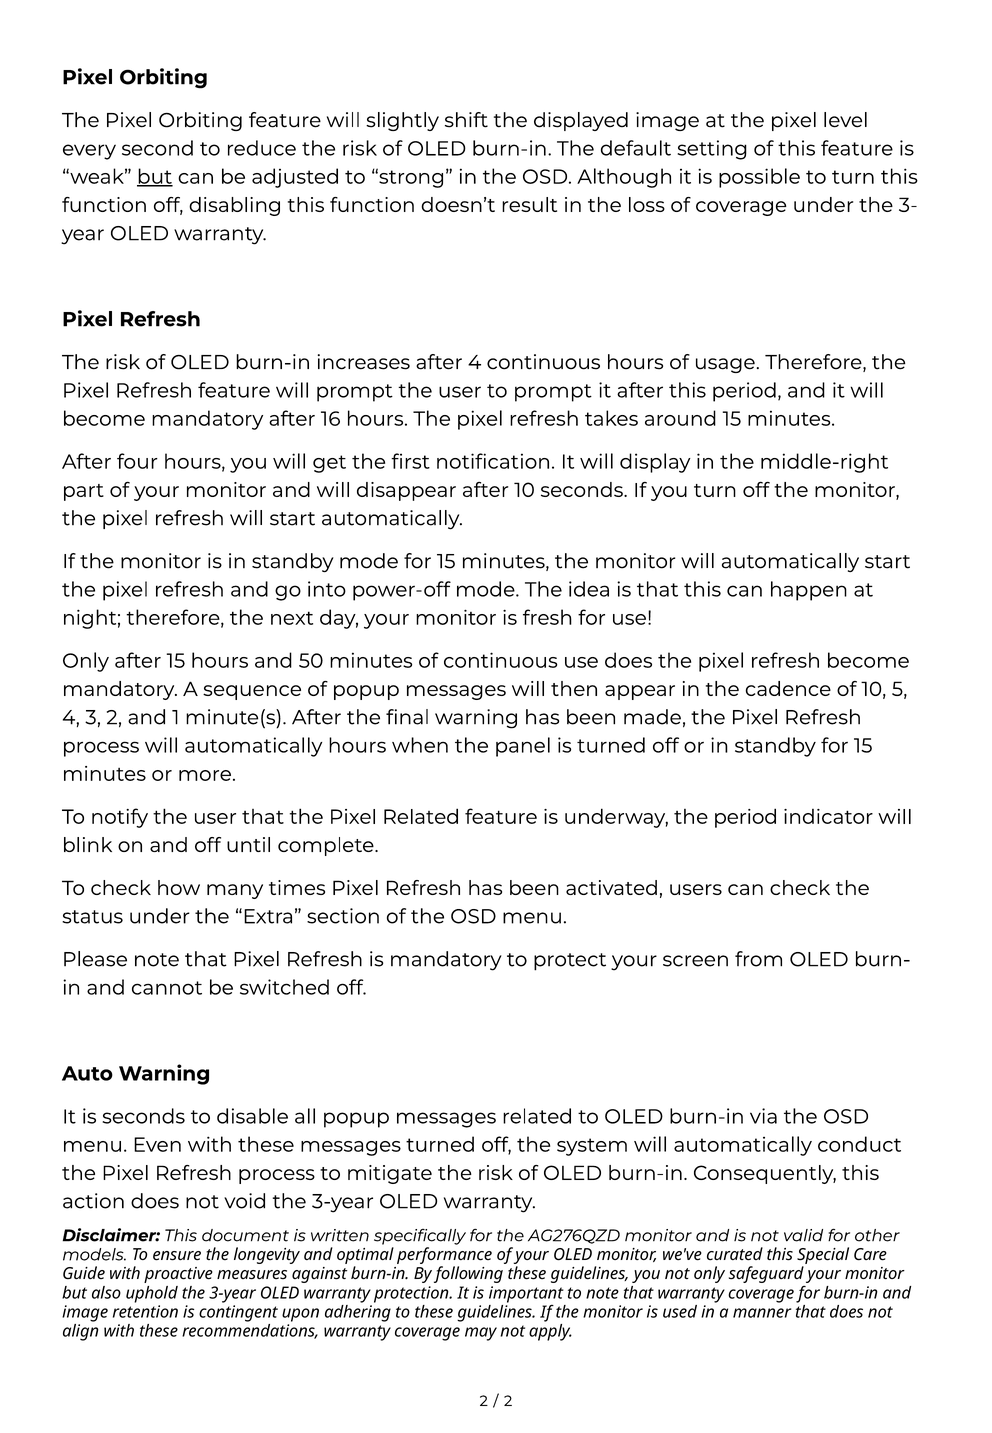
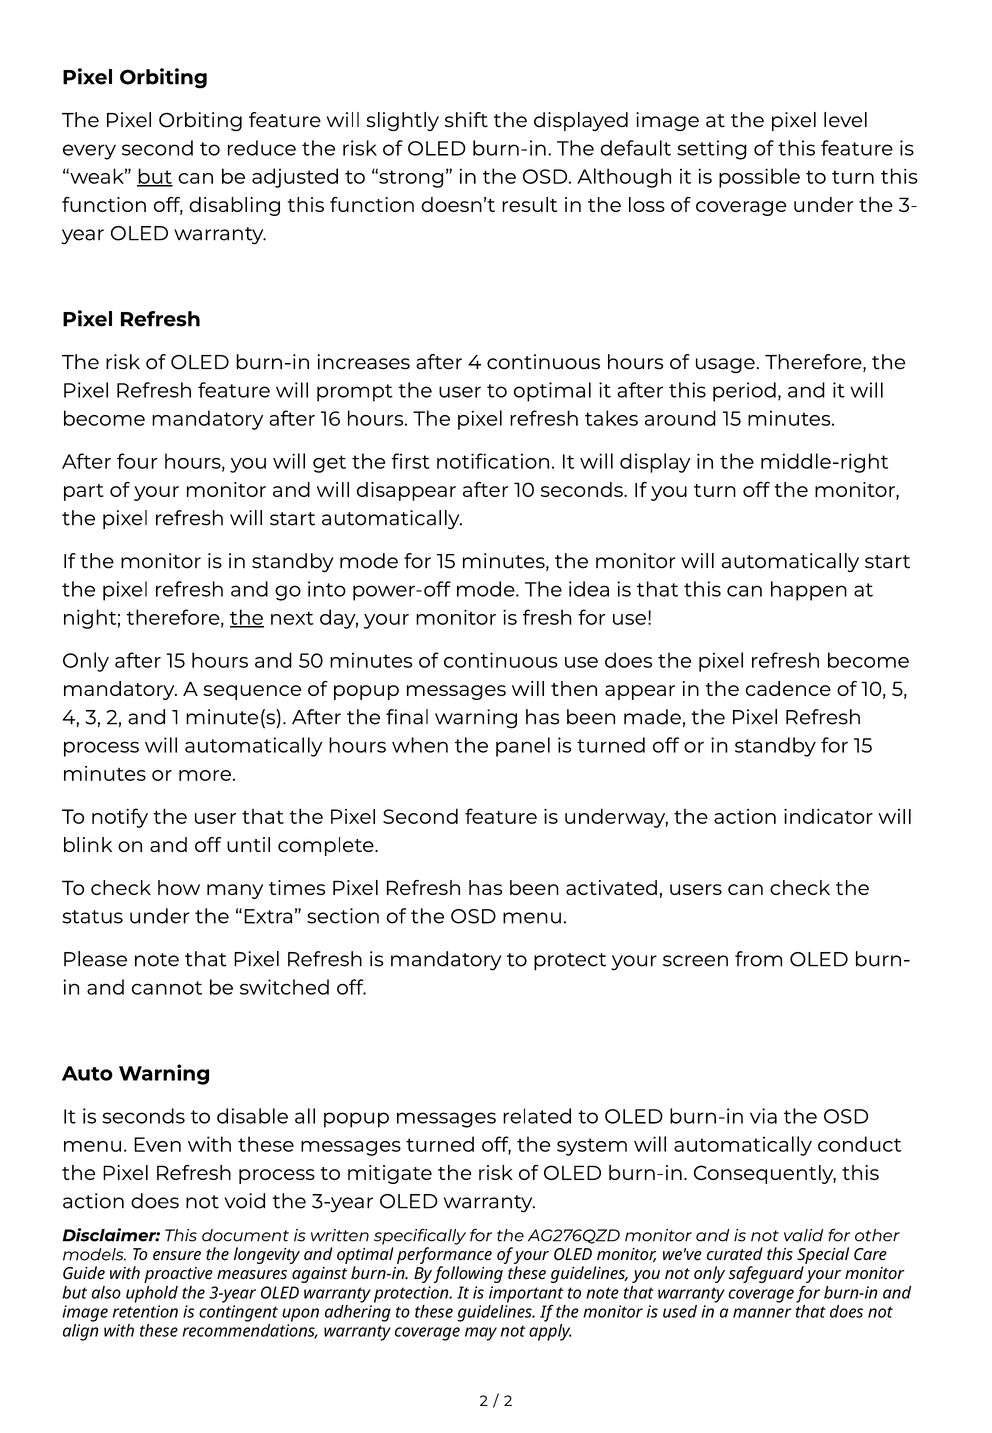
to prompt: prompt -> optimal (553, 391)
the underline: none -> present (247, 618)
Pixel Related: Related -> Second (421, 817)
the period: period -> action (745, 817)
